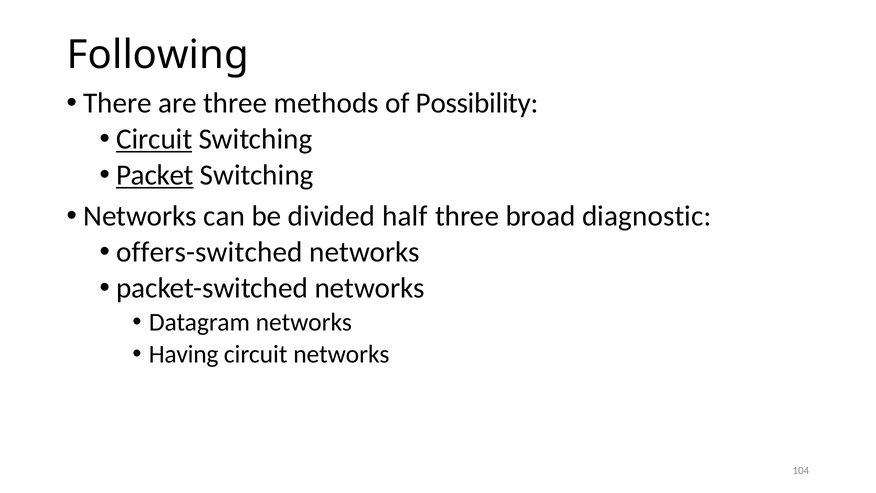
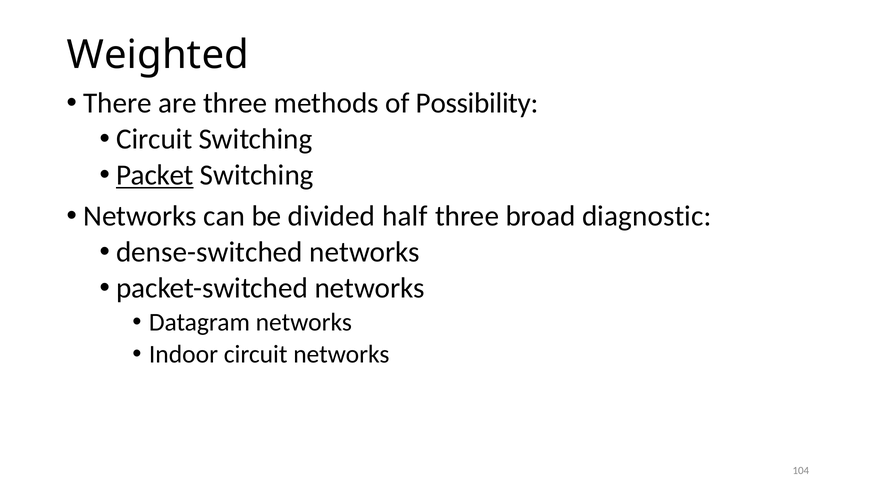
Following: Following -> Weighted (158, 55)
Circuit underline: present -> none (154, 139)
offers-switched: offers-switched -> dense-switched (209, 252)
Having: Having -> Indoor (183, 354)
